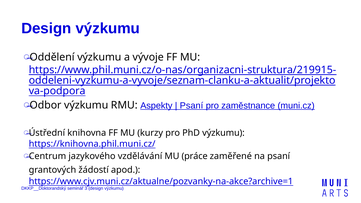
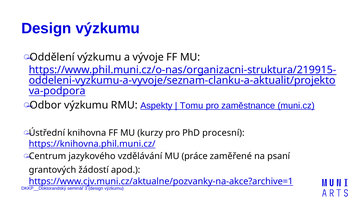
Psaní: Psaní -> Tomu (192, 106)
PhD výzkumu: výzkumu -> procesní (223, 133)
